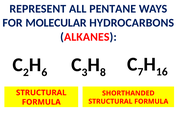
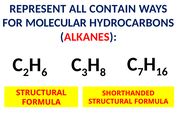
PENTANE: PENTANE -> CONTAIN (113, 9)
